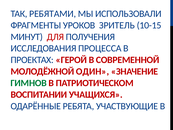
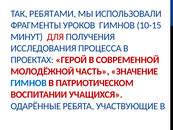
УРОКОВ ЗРИТЕЛЬ: ЗРИТЕЛЬ -> ГИМНОВ (117, 25)
ОДИН: ОДИН -> ЧАСТЬ (93, 71)
ГИМНОВ colour: green -> blue (29, 83)
